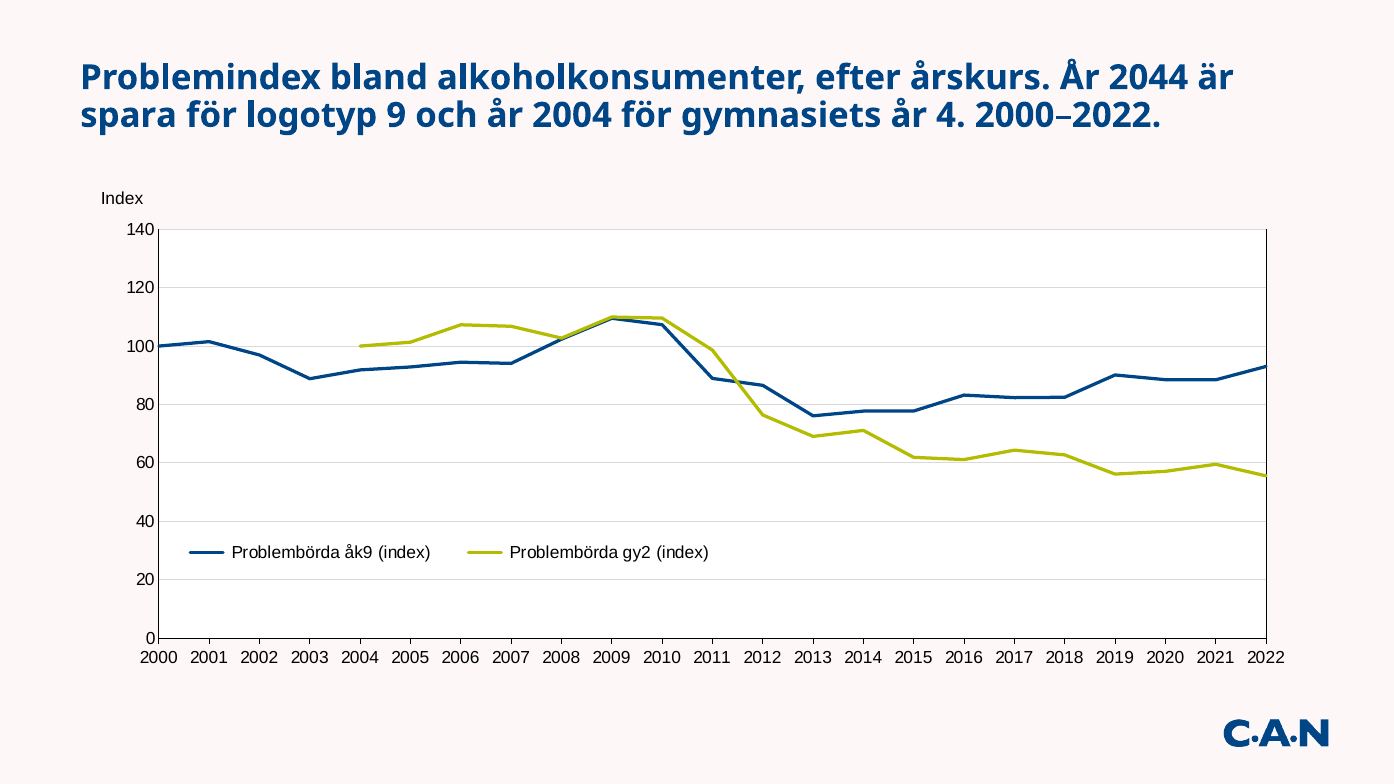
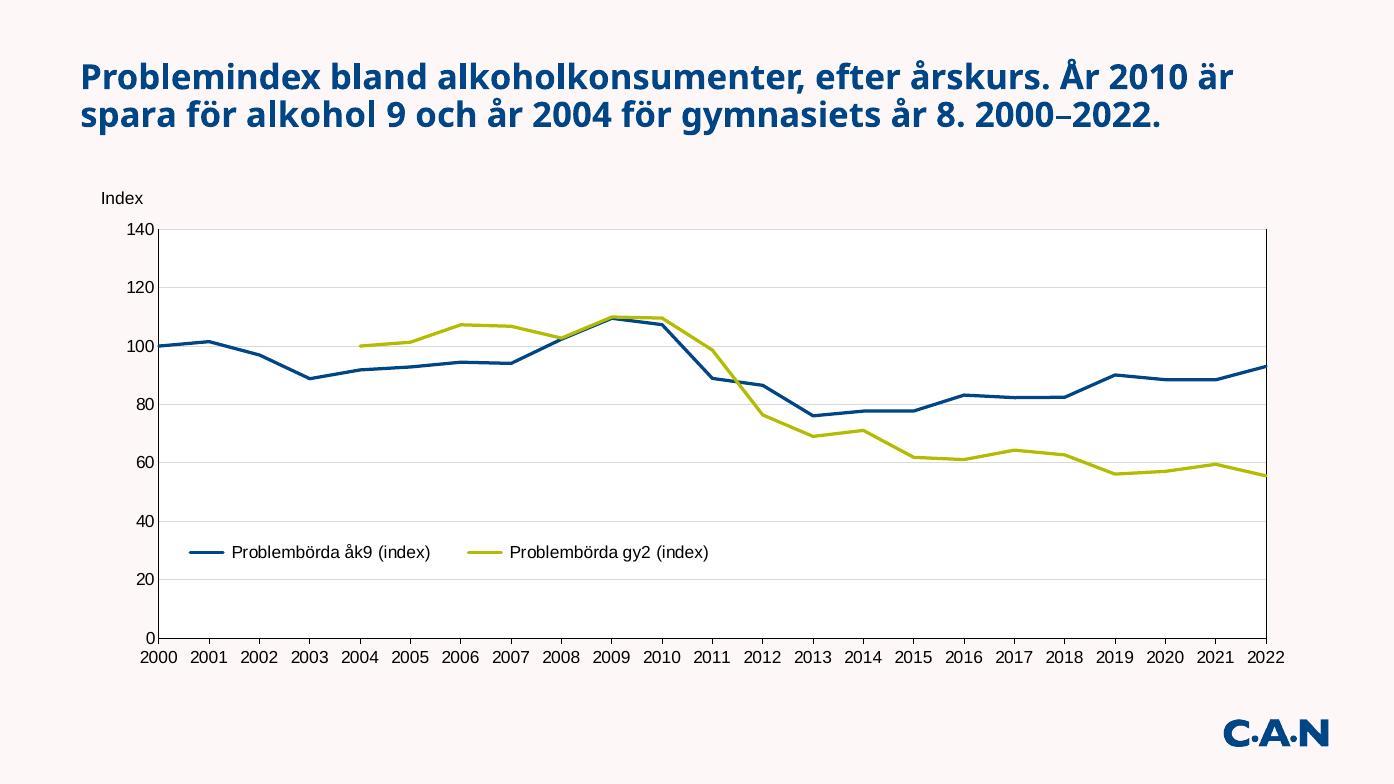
År 2044: 2044 -> 2010 (1148, 78)
logotyp: logotyp -> alkohol (311, 115)
4: 4 -> 8 (951, 115)
